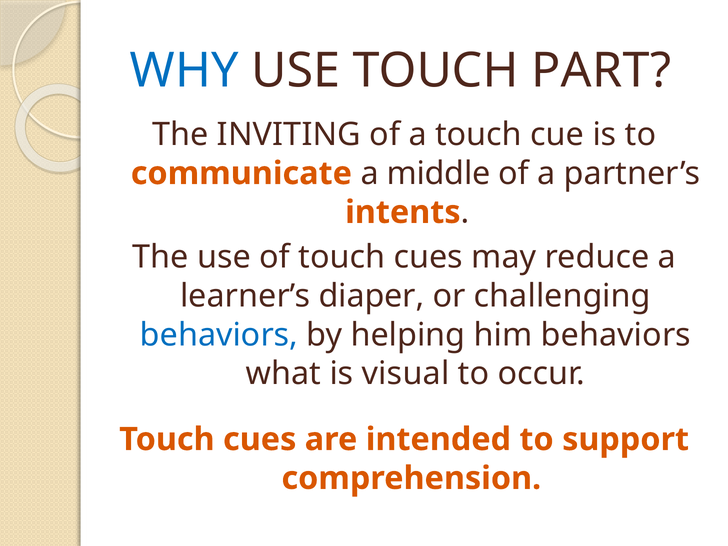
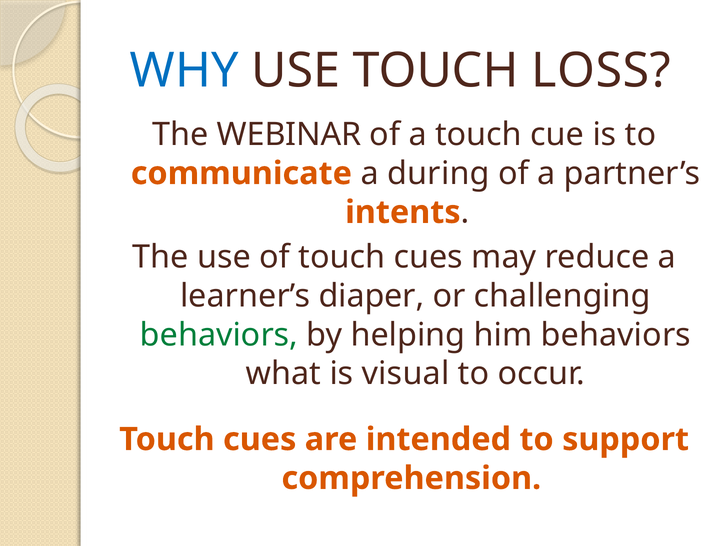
PART: PART -> LOSS (601, 71)
INVITING: INVITING -> WEBINAR (289, 135)
middle: middle -> during (438, 173)
behaviors colour: blue -> green (219, 335)
